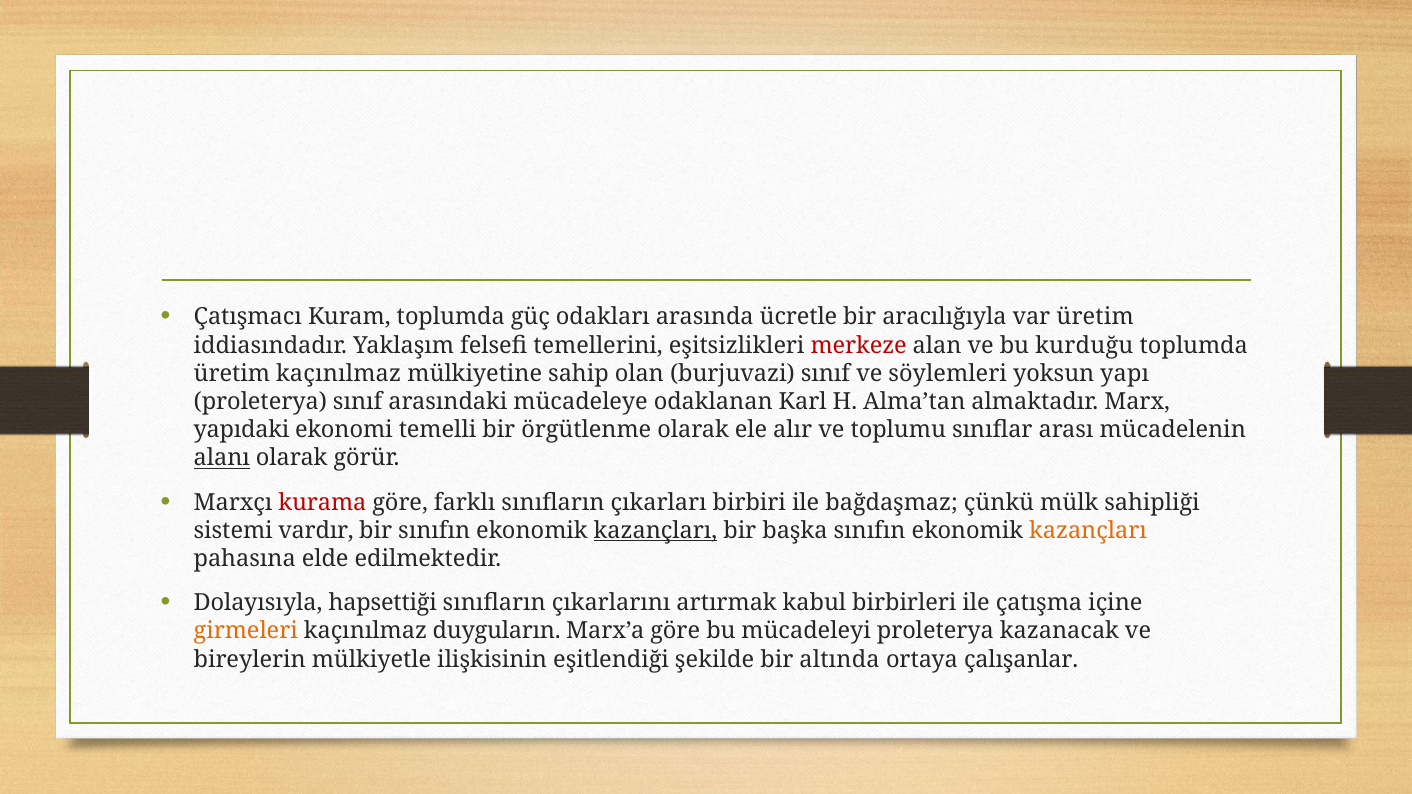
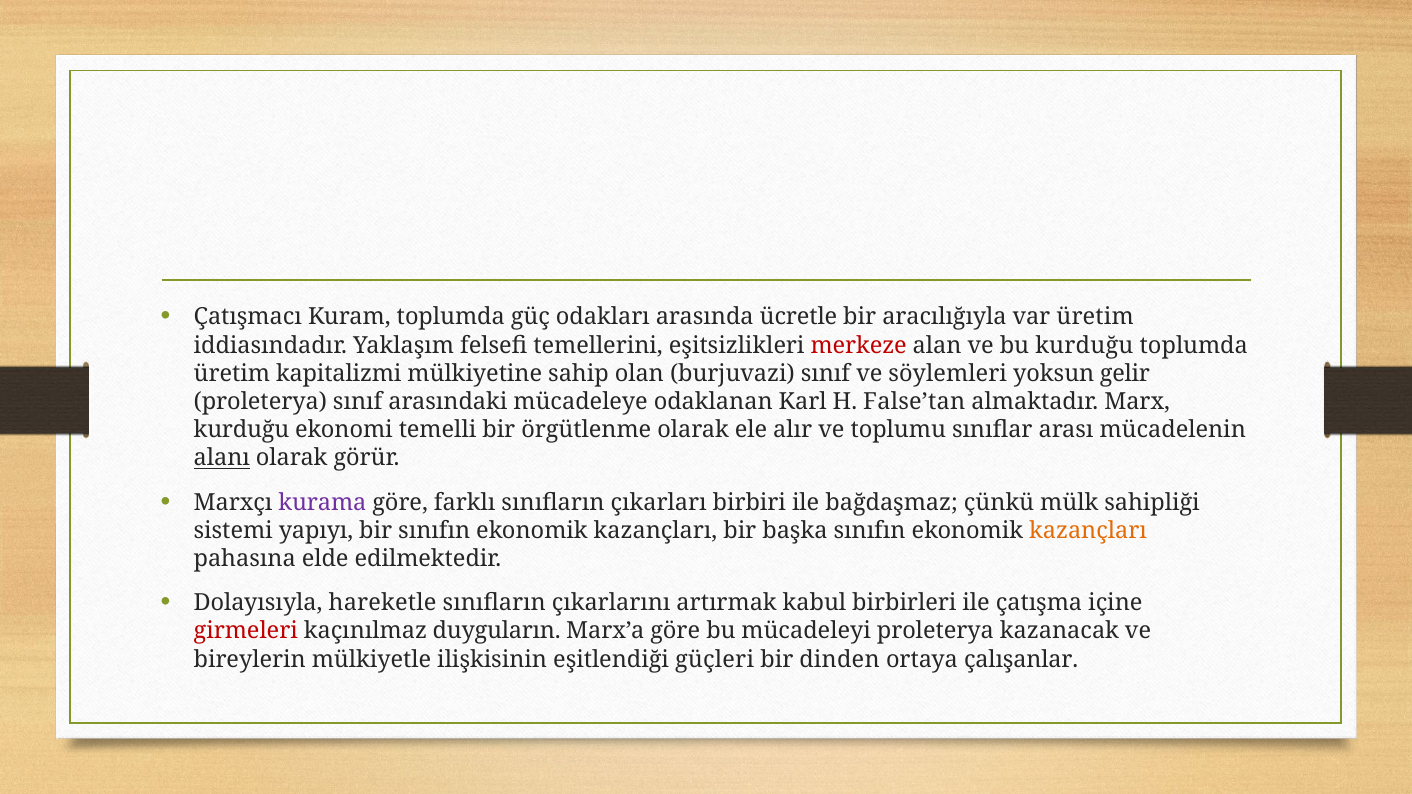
üretim kaçınılmaz: kaçınılmaz -> kapitalizmi (339, 374)
yapı: yapı -> gelir (1125, 374)
Alma’tan: Alma’tan -> False’tan (914, 402)
yapıdaki: yapıdaki -> kurduğu (241, 430)
kurama colour: red -> purple (322, 502)
vardır: vardır -> yapıyı (316, 531)
kazançları underline: present -> none (655, 531)
hapsettiği: hapsettiği -> hareketle (383, 603)
girmeleri colour: orange -> red (246, 631)
şekilde: şekilde -> güçleri (715, 659)
altında: altında -> dinden (840, 659)
